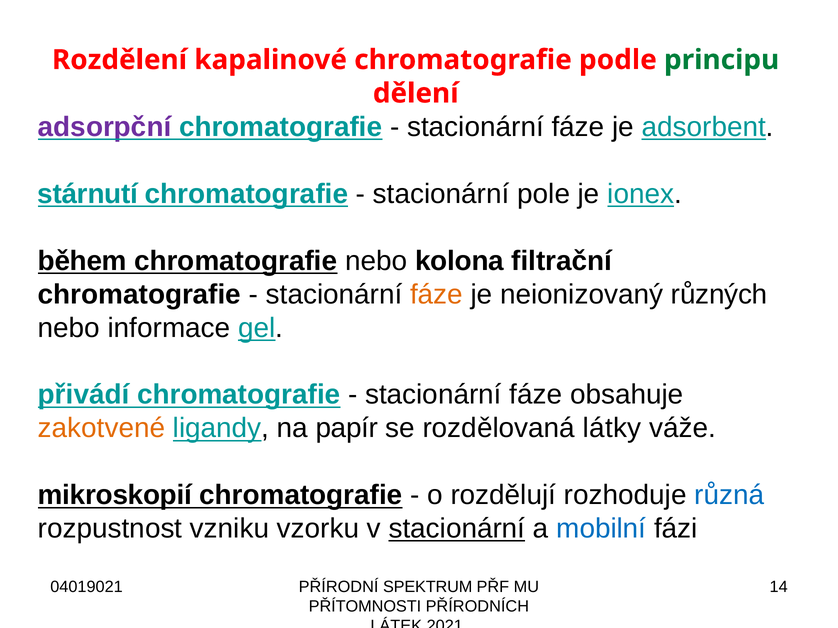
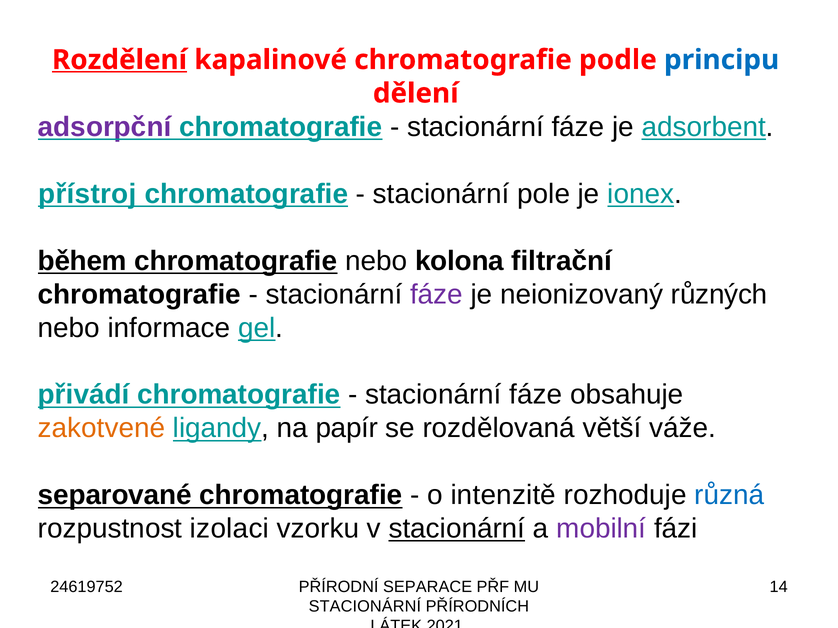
Rozdělení underline: none -> present (119, 60)
principu colour: green -> blue (722, 60)
stárnutí: stárnutí -> přístroj (87, 194)
fáze colour: orange -> purple (437, 295)
látky: látky -> větší (612, 429)
mikroskopií: mikroskopií -> separované (115, 496)
rozdělují: rozdělují -> intenzitě (503, 496)
vzniku: vzniku -> izolaci (229, 529)
mobilní colour: blue -> purple (601, 529)
04019021: 04019021 -> 24619752 (87, 587)
SPEKTRUM: SPEKTRUM -> SEPARACE (428, 587)
PŘÍTOMNOSTI: PŘÍTOMNOSTI -> STACIONÁRNÍ (365, 607)
